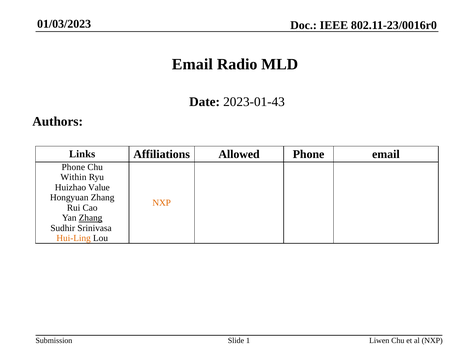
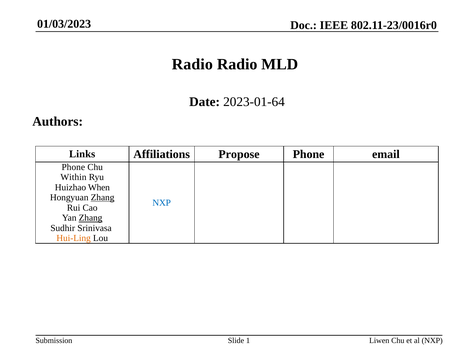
Email: Email -> Radio (192, 64)
2023-01-43: 2023-01-43 -> 2023-01-64 (254, 102)
Allowed: Allowed -> Propose (239, 154)
Value: Value -> When (99, 188)
Zhang underline: none -> present (103, 198)
NXP colour: orange -> blue (162, 203)
